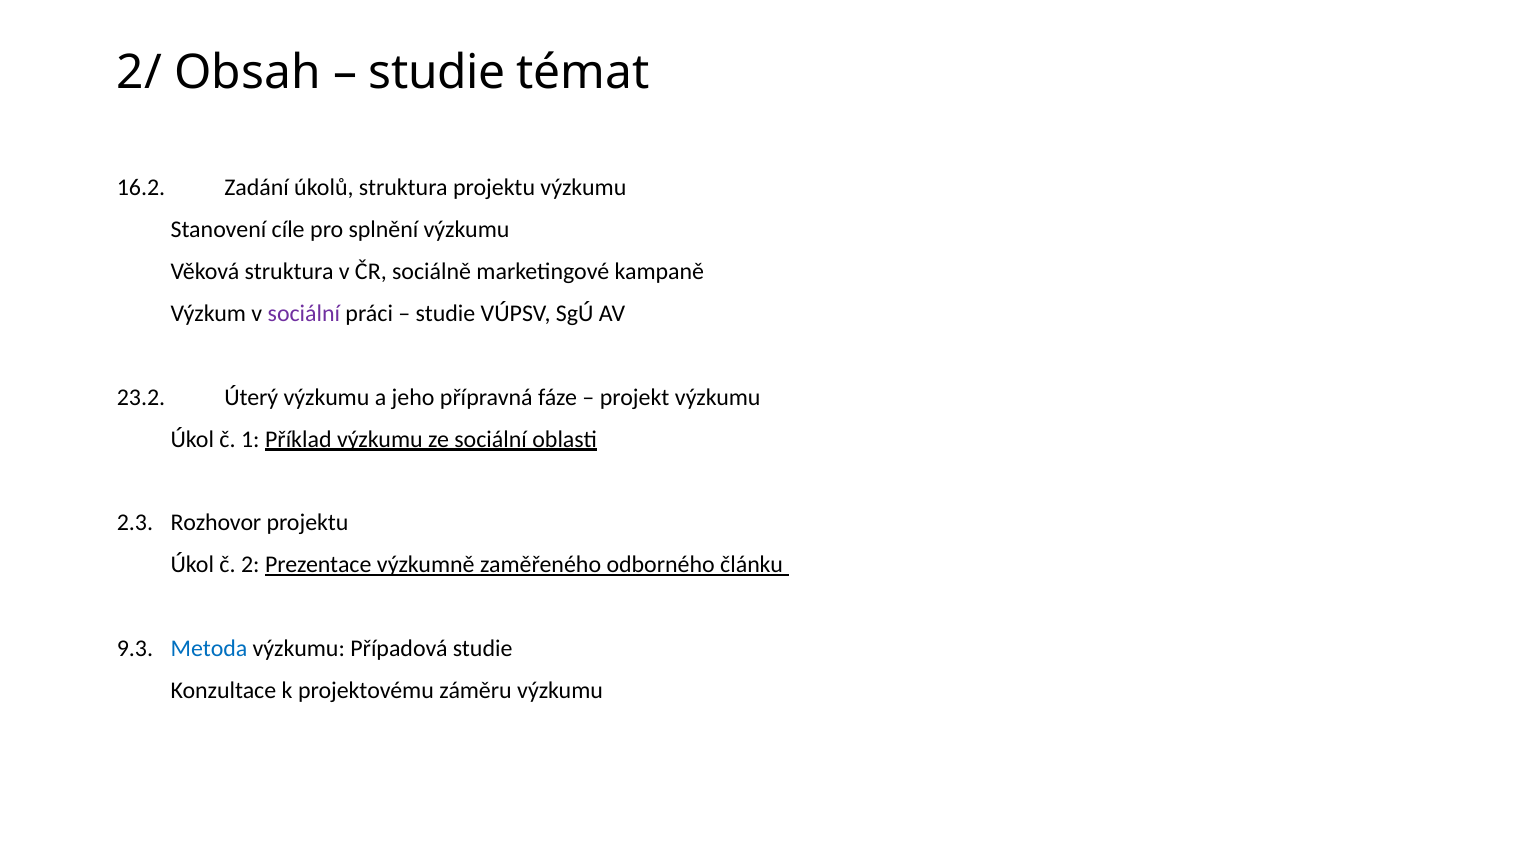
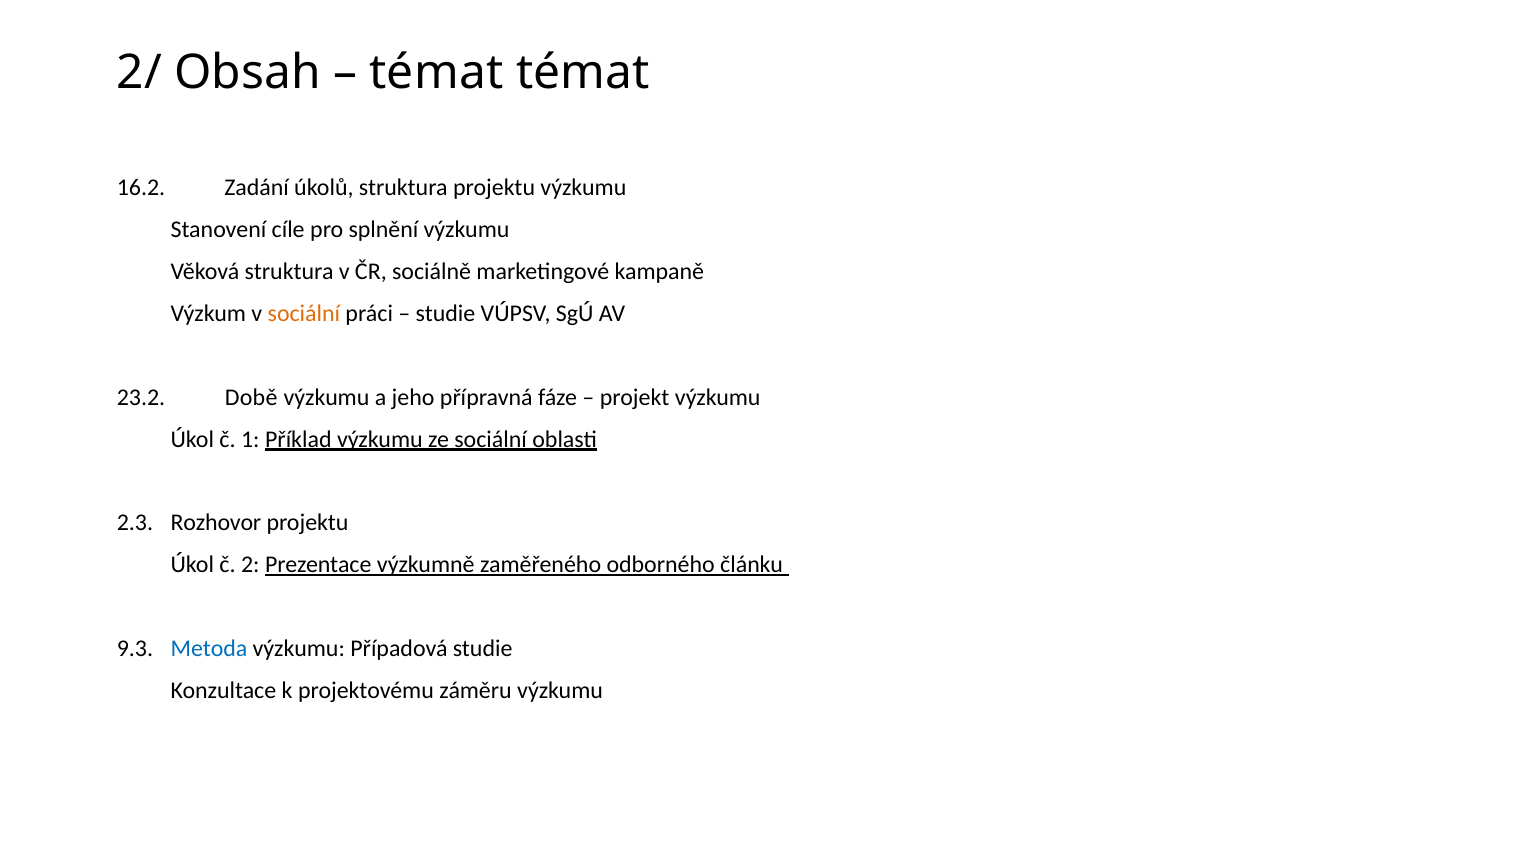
studie: studie -> témat (437, 73)
sociální colour: purple -> orange (304, 314)
Úterý: Úterý -> Době (251, 397)
